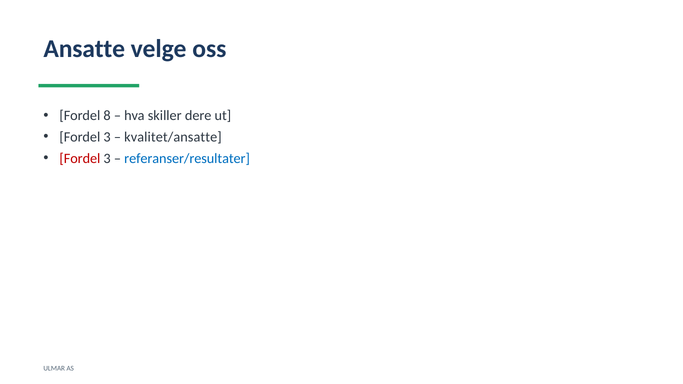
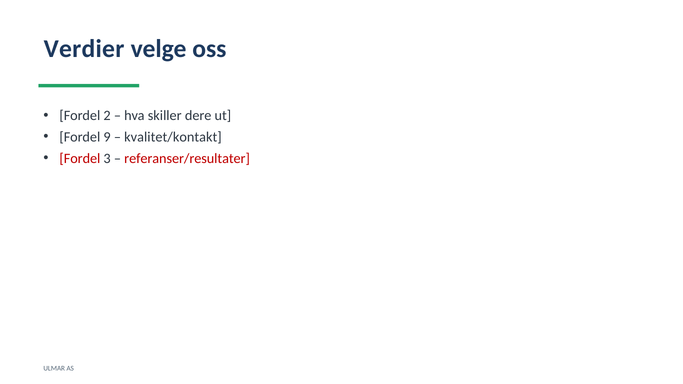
Ansatte: Ansatte -> Verdier (84, 49)
8: 8 -> 2 (107, 116)
3: 3 -> 9 (107, 137)
kvalitet/ansatte: kvalitet/ansatte -> kvalitet/kontakt (173, 137)
referanser/resultater colour: blue -> red (187, 158)
